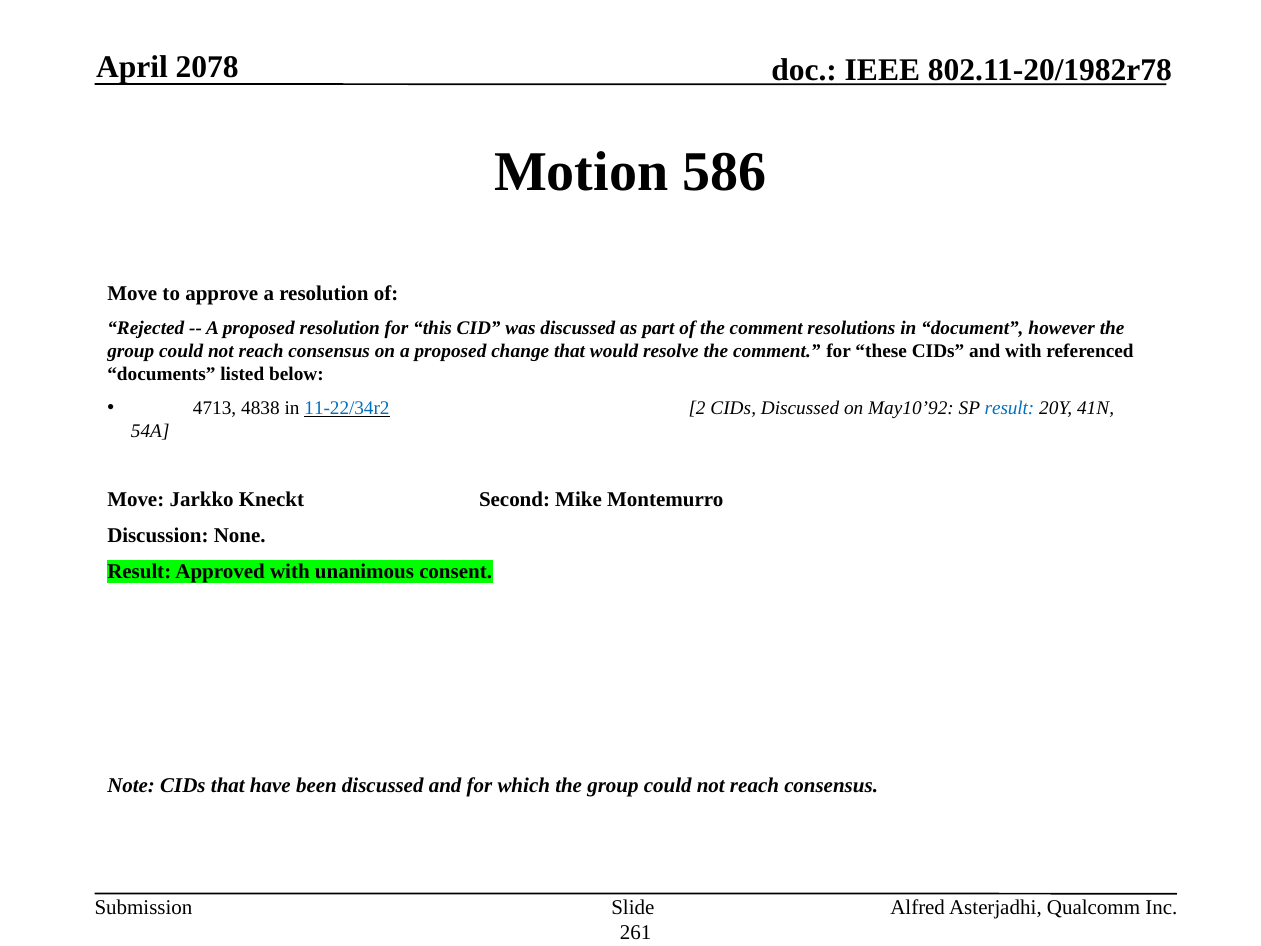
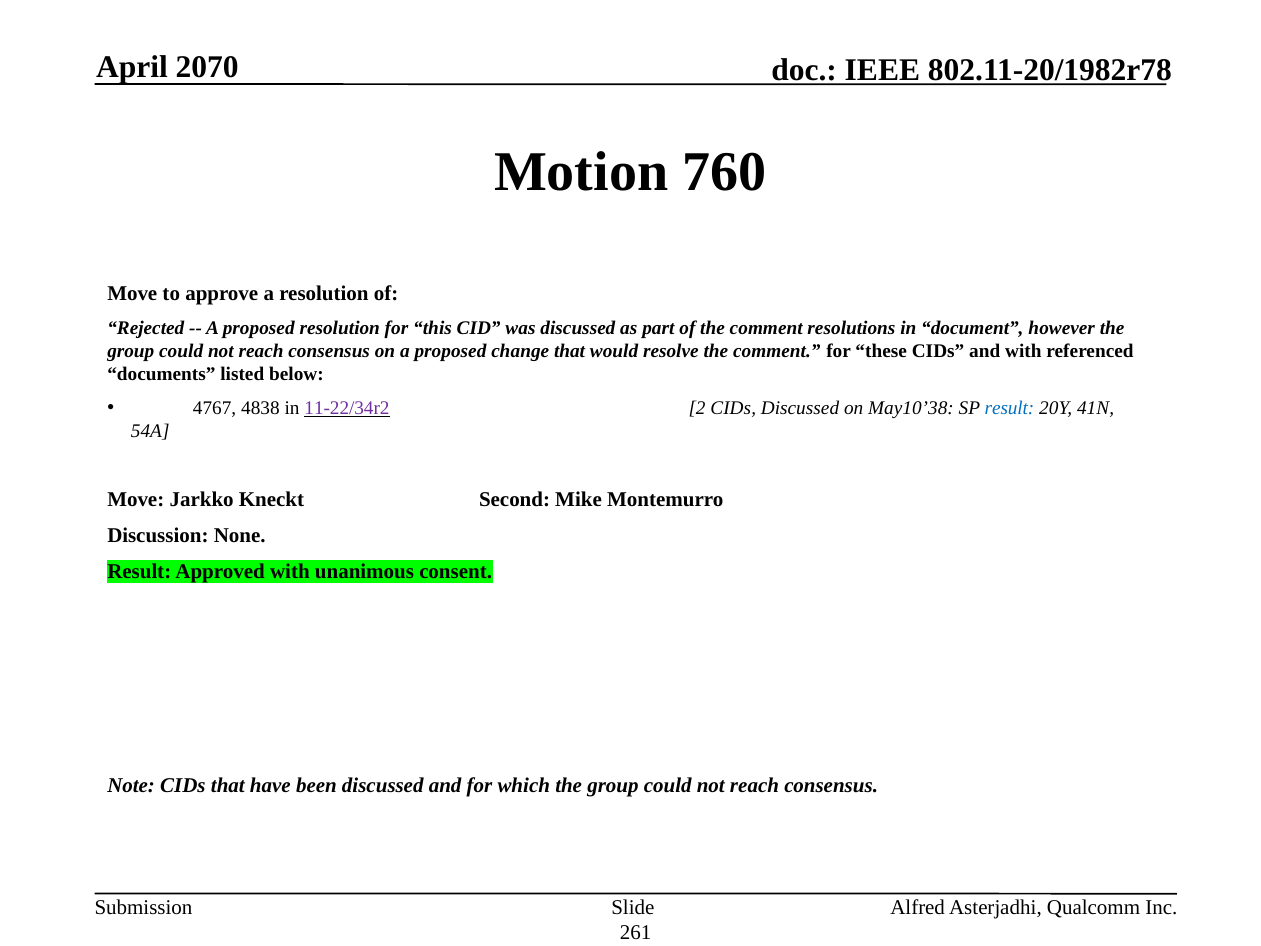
2078: 2078 -> 2070 (207, 67)
586: 586 -> 760 (724, 172)
4713: 4713 -> 4767 (215, 408)
11-22/34r2 colour: blue -> purple (347, 408)
May10’92: May10’92 -> May10’38 (911, 408)
